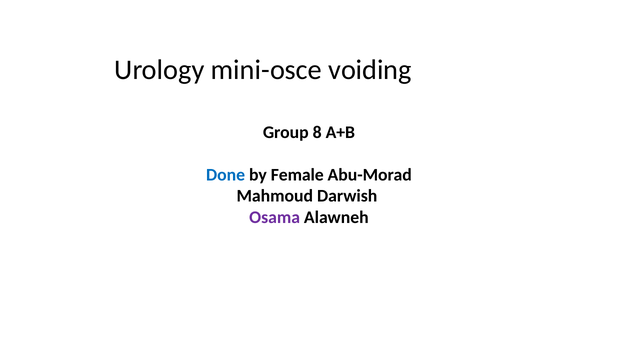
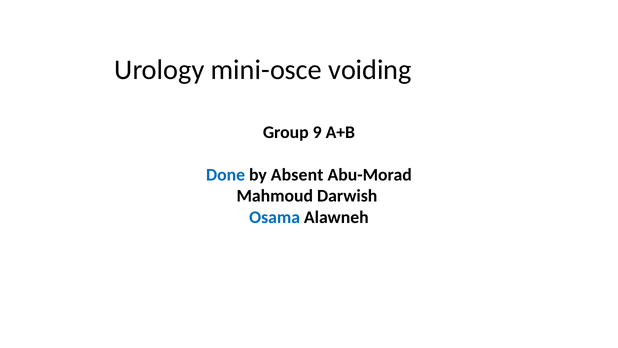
8: 8 -> 9 (317, 132)
Female: Female -> Absent (297, 175)
Osama colour: purple -> blue (275, 217)
